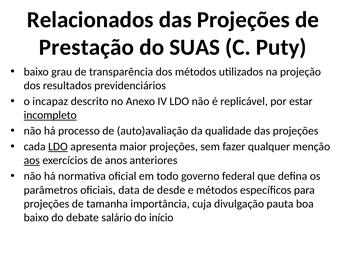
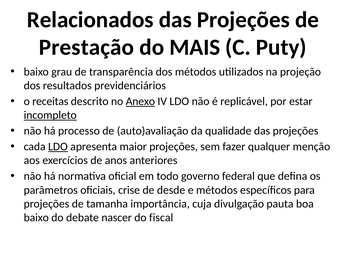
SUAS: SUAS -> MAIS (195, 47)
incapaz: incapaz -> receitas (50, 102)
Anexo underline: none -> present (140, 102)
aos underline: present -> none (32, 161)
data: data -> crise (129, 190)
salário: salário -> nascer (117, 218)
início: início -> fiscal (161, 218)
